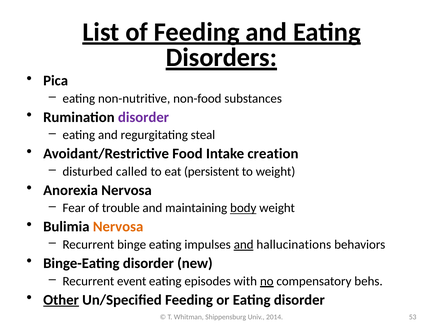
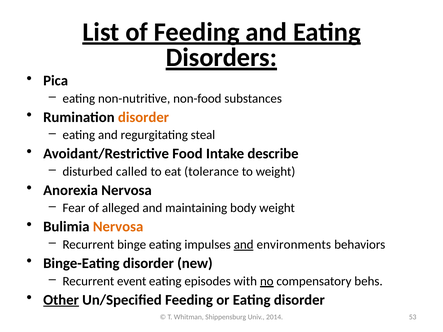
disorder colour: purple -> orange (143, 117)
creation: creation -> describe (273, 154)
persistent: persistent -> tolerance (212, 172)
trouble: trouble -> alleged (121, 208)
body underline: present -> none (243, 208)
hallucinations: hallucinations -> environments (294, 245)
